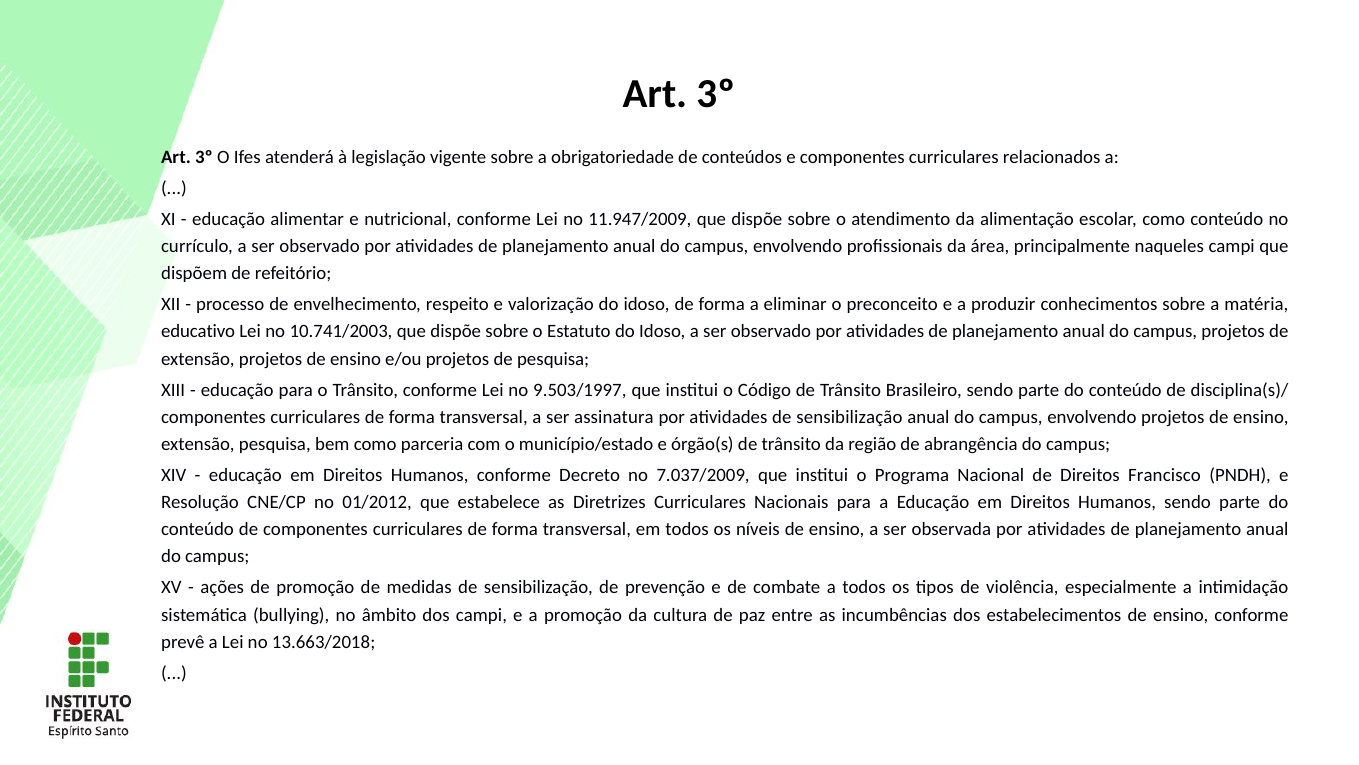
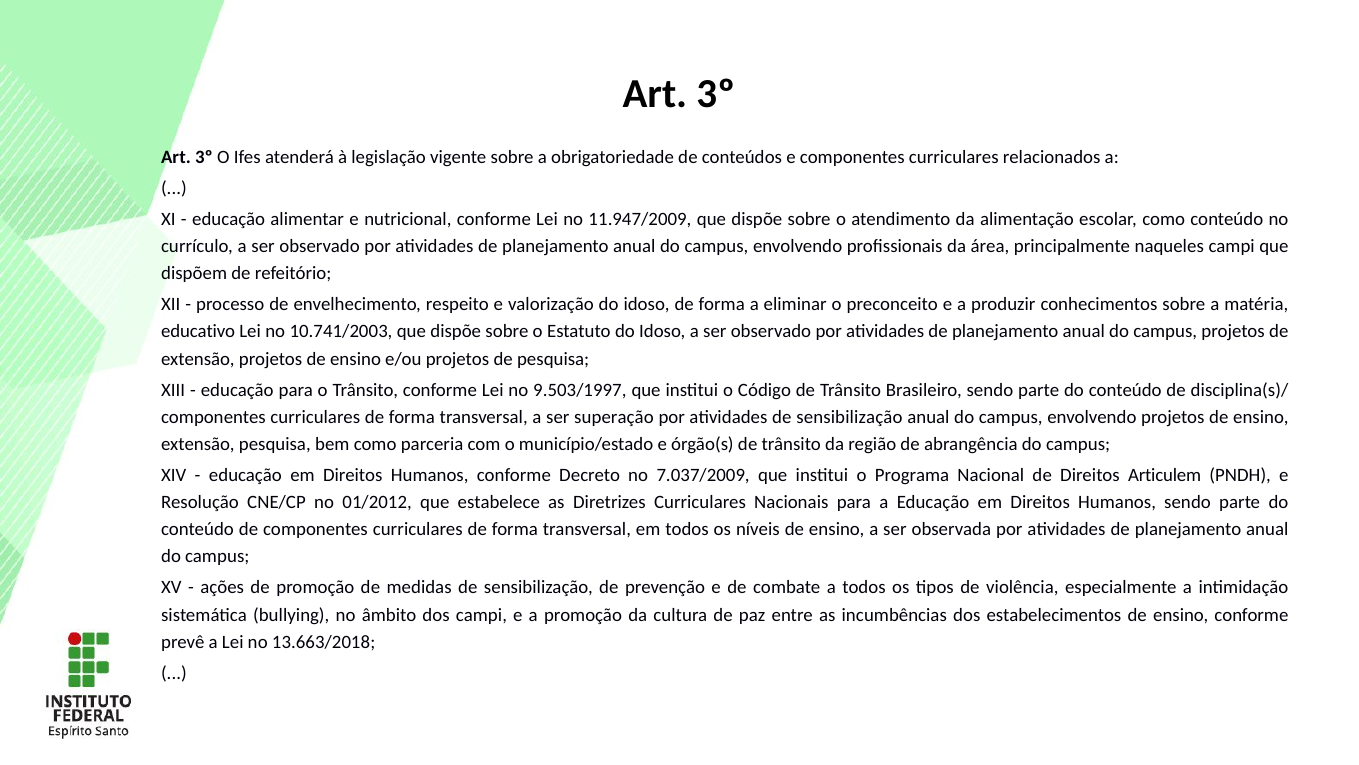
assinatura: assinatura -> superação (614, 417)
Francisco: Francisco -> Articulem (1165, 475)
